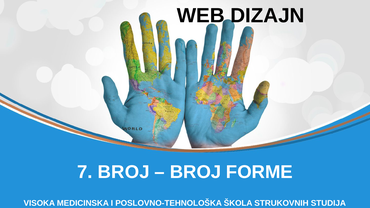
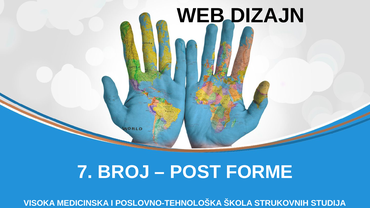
BROJ: BROJ -> POST (195, 172)
